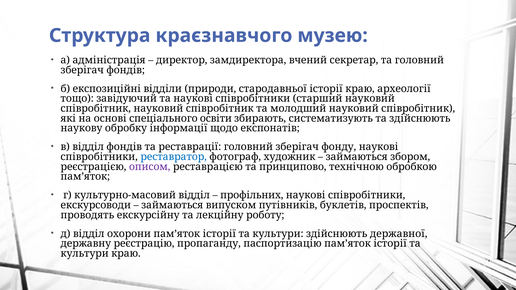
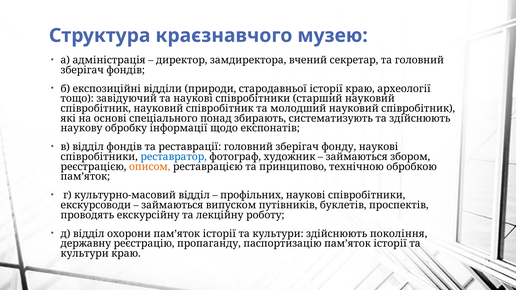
освіти: освіти -> понад (216, 119)
описом colour: purple -> orange (150, 167)
державної: державної -> покоління (399, 234)
